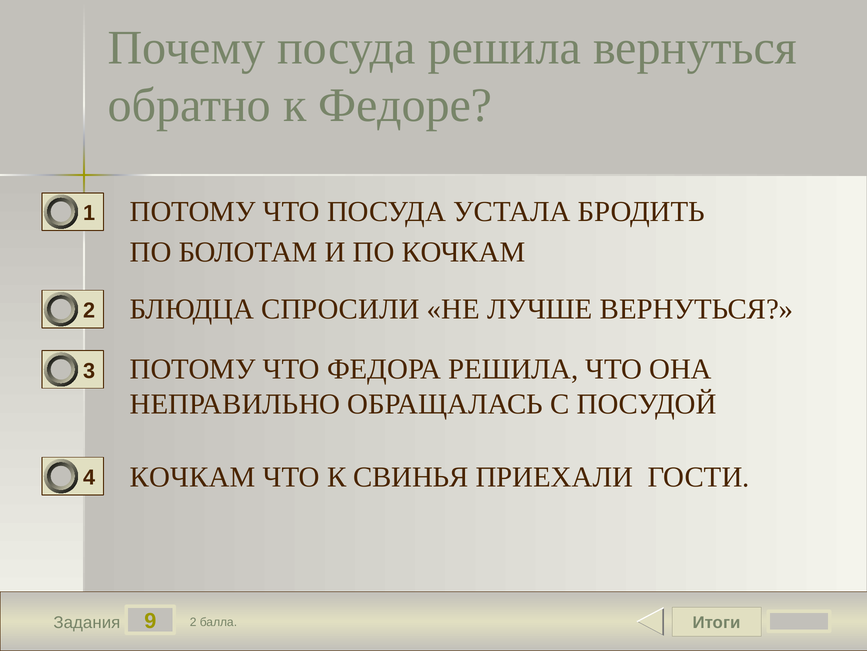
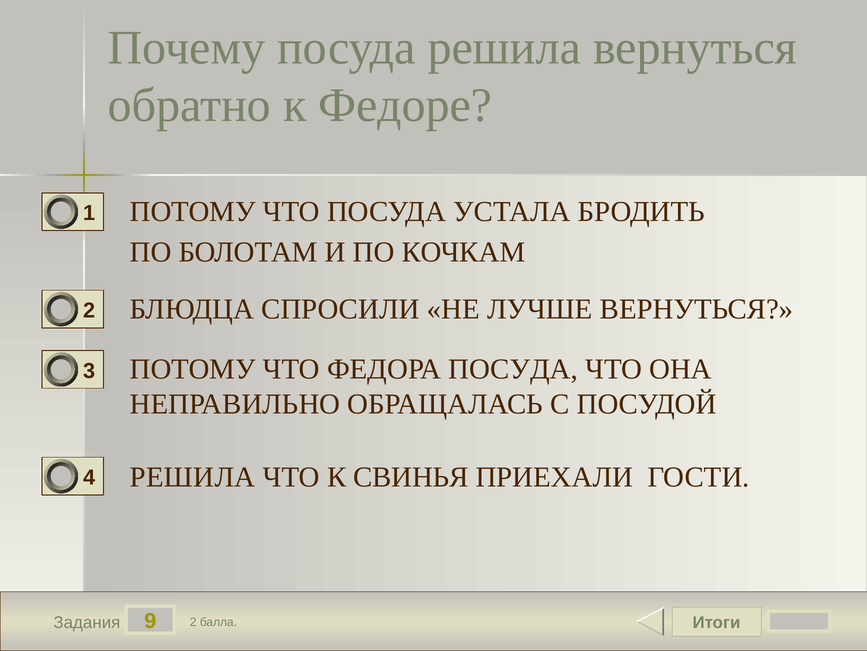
ФЕДОРА РЕШИЛА: РЕШИЛА -> ПОСУДА (513, 369)
КОЧКАМ: КОЧКАМ -> РЕШИЛА (193, 476)
